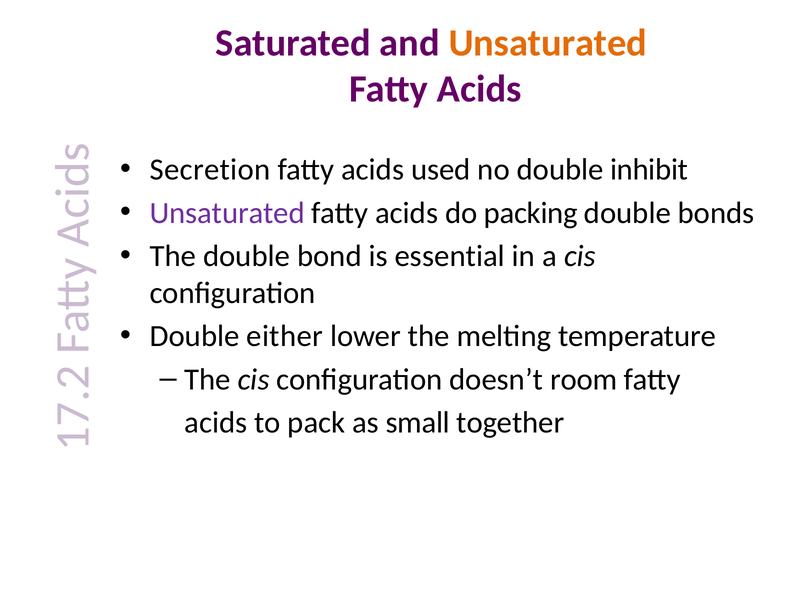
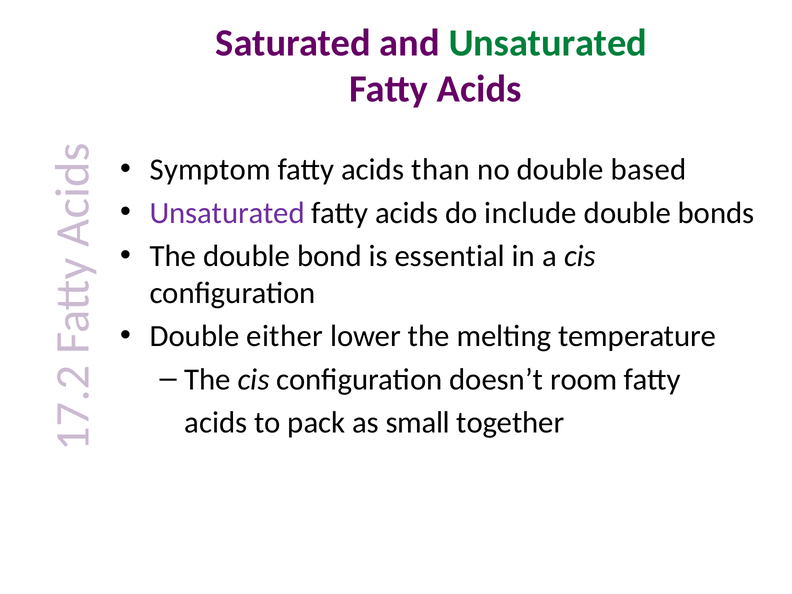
Unsaturated colour: orange -> green (548, 43)
Secretion: Secretion -> Symptom (210, 170)
used: used -> than (441, 170)
inhibit: inhibit -> based (649, 170)
packing: packing -> include (531, 213)
